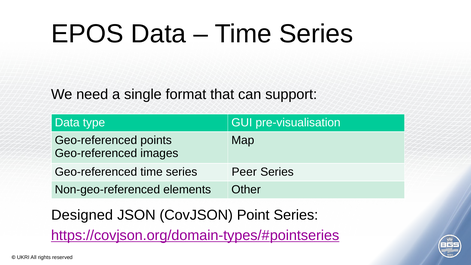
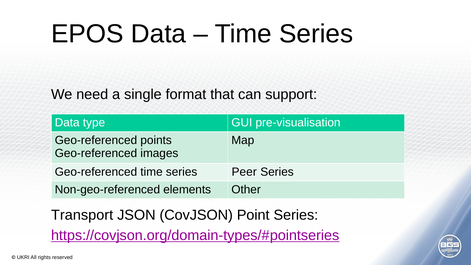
Designed: Designed -> Transport (82, 215)
